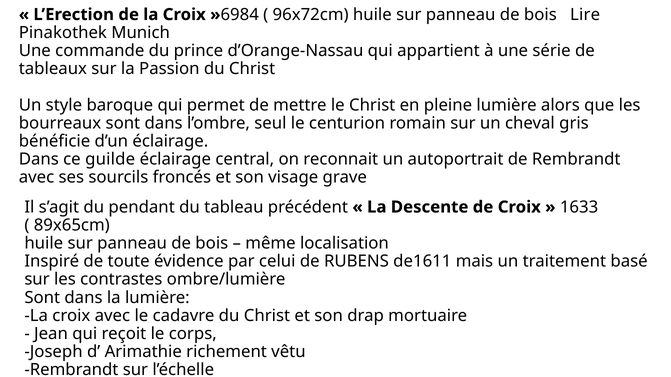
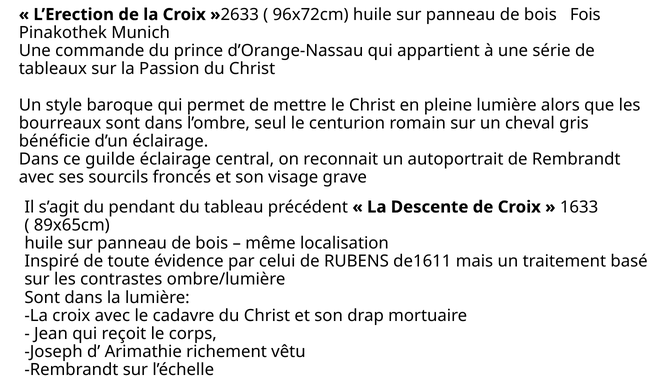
6984: 6984 -> 2633 (240, 15)
Lire: Lire -> Fois (585, 15)
